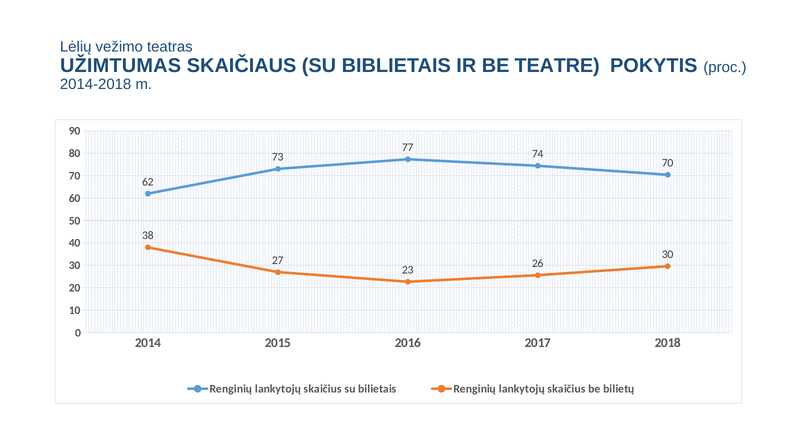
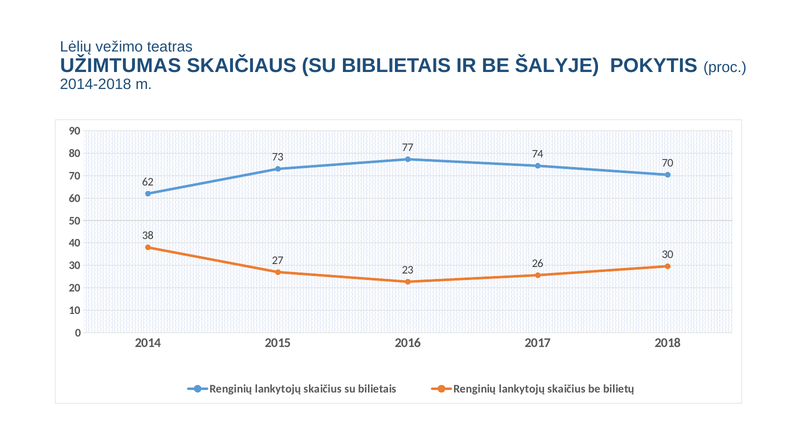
TEATRE: TEATRE -> ŠALYJE (557, 66)
